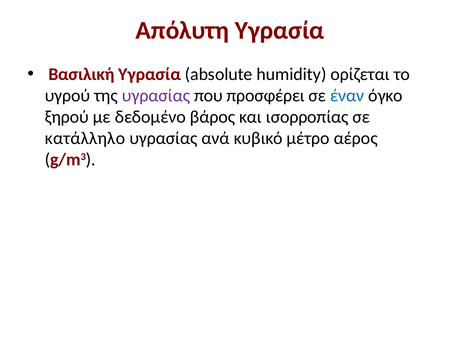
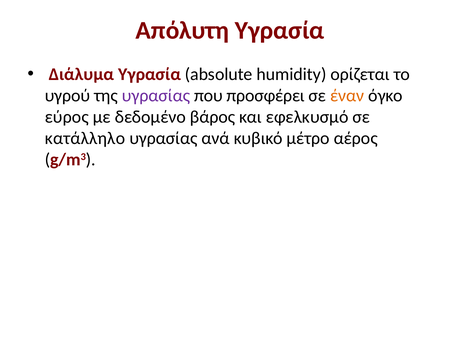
Βασιλική: Βασιλική -> Διάλυμα (81, 74)
έναν colour: blue -> orange (347, 96)
ξηρού: ξηρού -> εύρος (67, 117)
ισορροπίας: ισορροπίας -> εφελκυσμό (307, 117)
